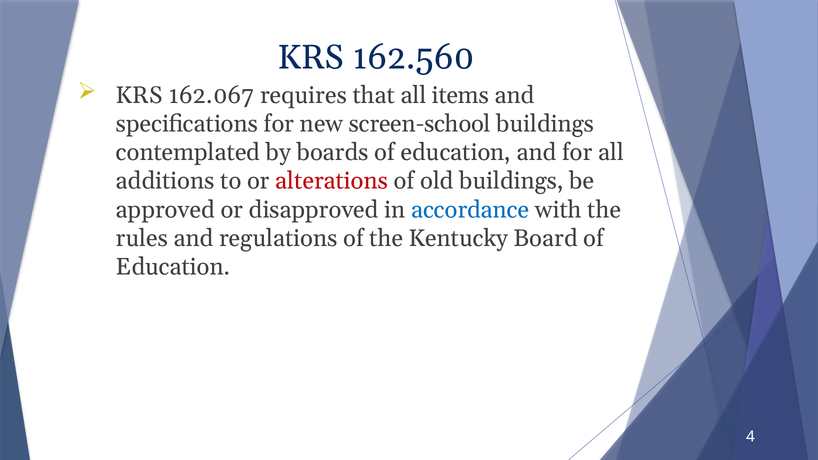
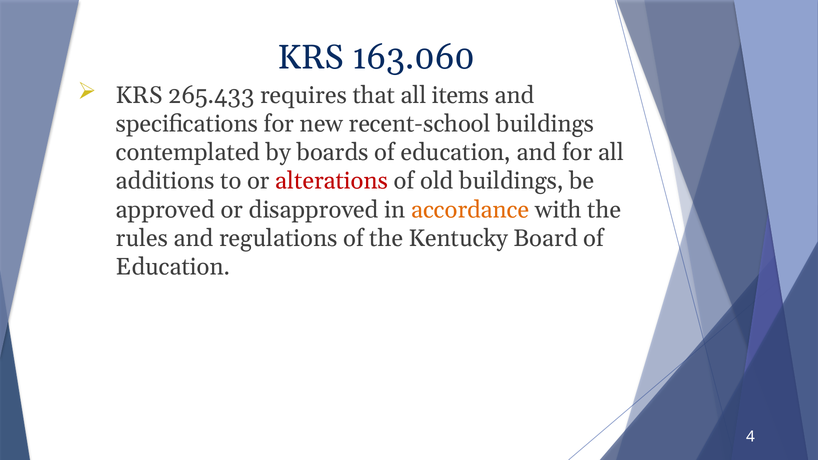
162.560: 162.560 -> 163.060 (414, 58)
162.067: 162.067 -> 265.433 (211, 95)
screen-school: screen-school -> recent-school (420, 124)
accordance colour: blue -> orange (470, 210)
